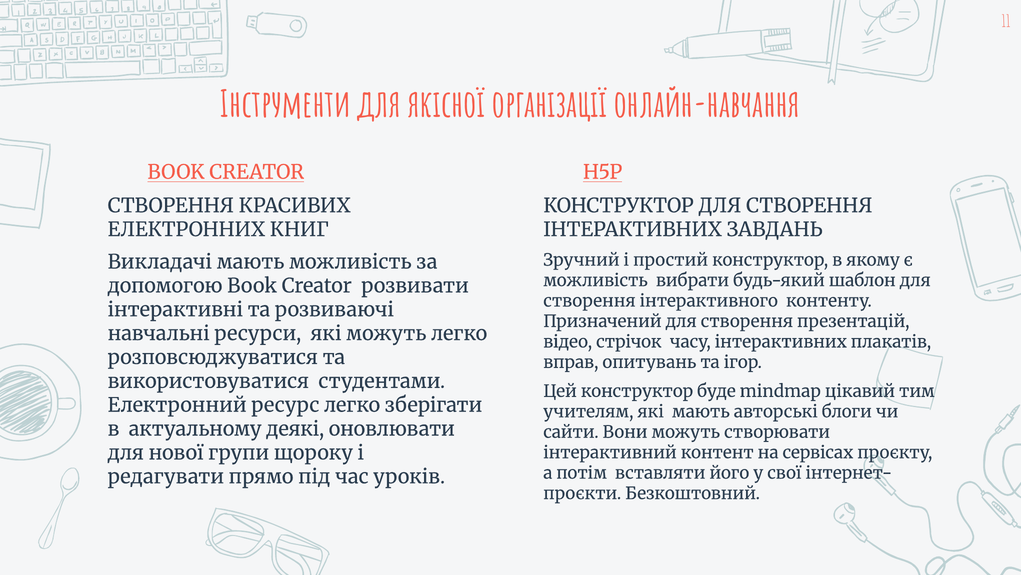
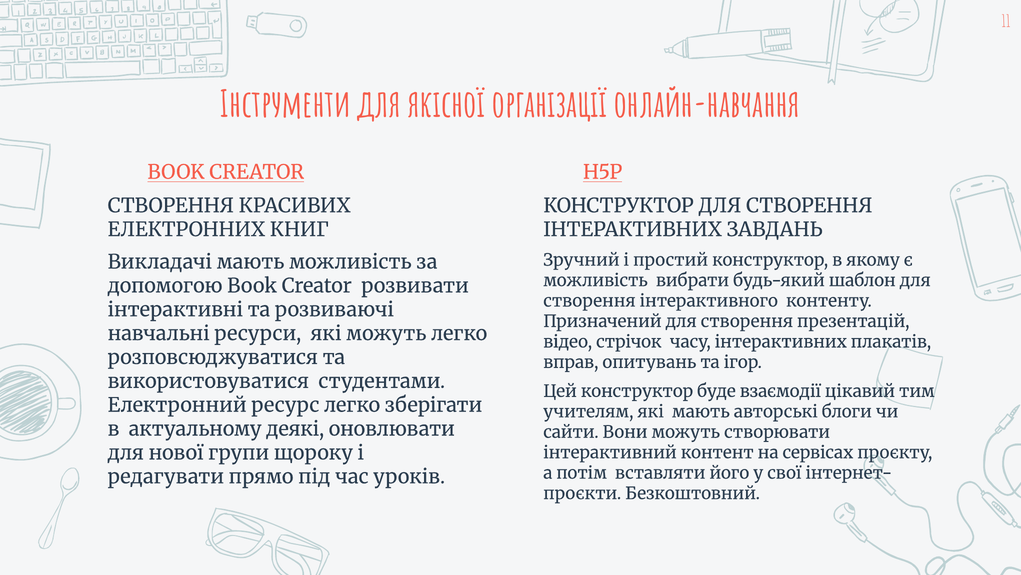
mіndmap: mіndmap -> взаємодії (780, 391)
